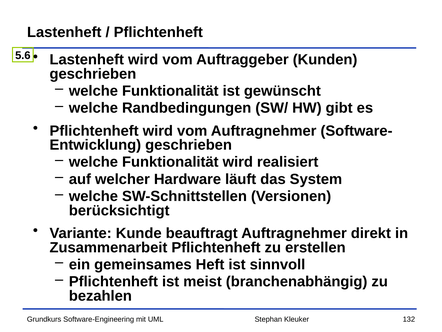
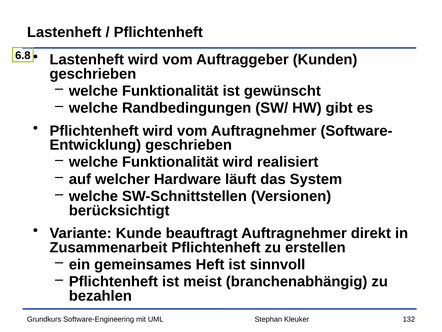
5.6: 5.6 -> 6.8 (23, 55)
